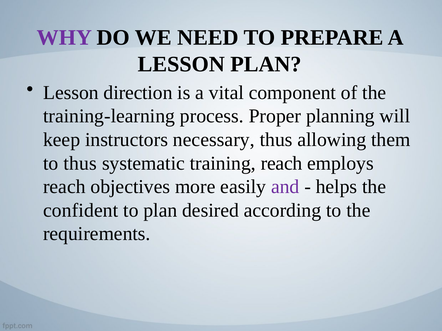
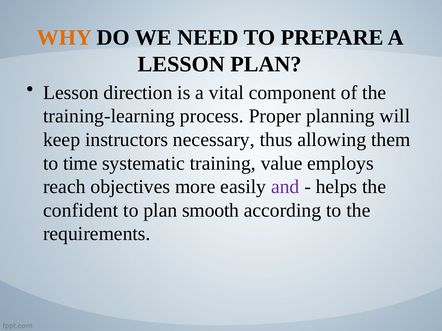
WHY colour: purple -> orange (64, 38)
to thus: thus -> time (80, 163)
training reach: reach -> value (282, 163)
desired: desired -> smooth (211, 211)
